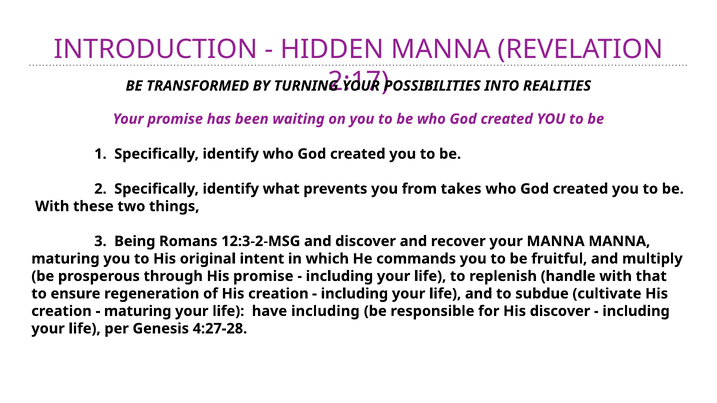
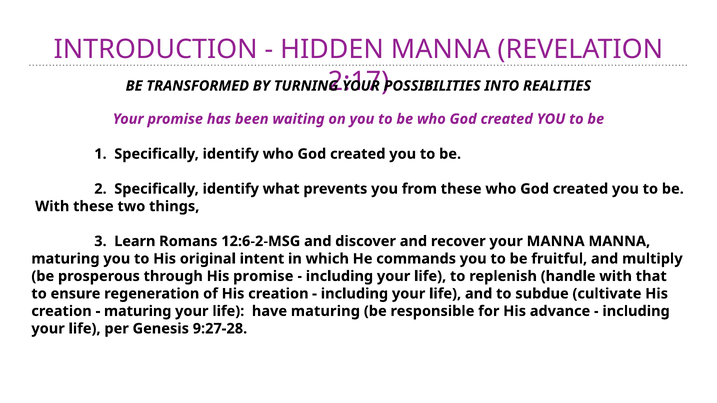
from takes: takes -> these (461, 189)
Being: Being -> Learn (135, 241)
12:3-2-MSG: 12:3-2-MSG -> 12:6-2-MSG (261, 241)
have including: including -> maturing (325, 311)
His discover: discover -> advance (560, 311)
4:27-28: 4:27-28 -> 9:27-28 (220, 329)
